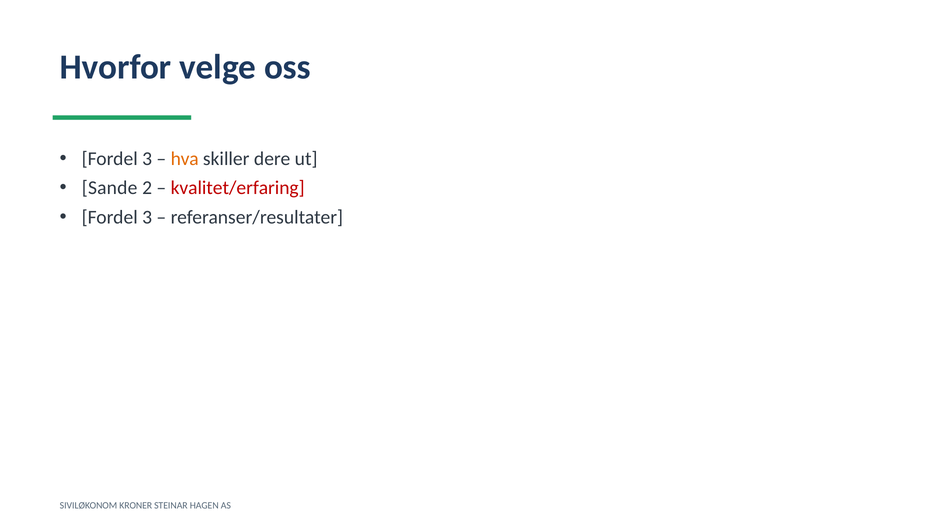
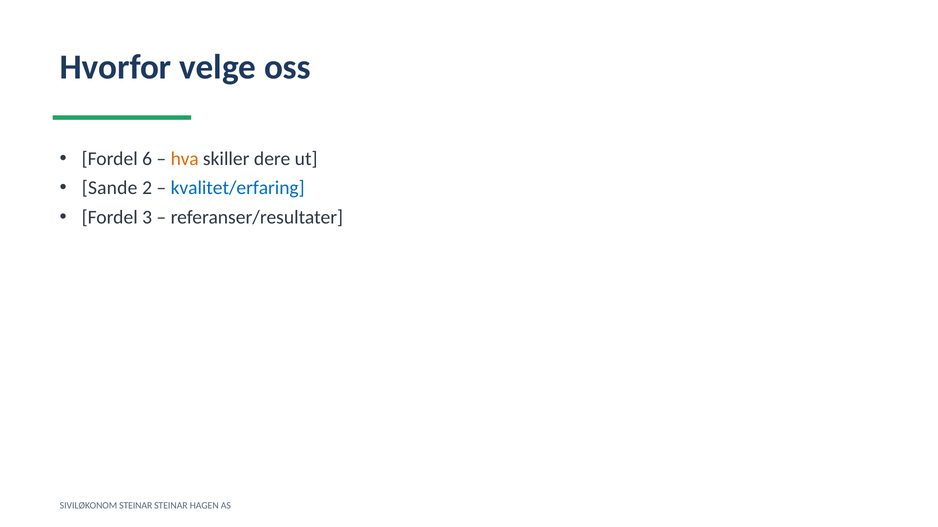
3: 3 -> 6 (147, 159)
kvalitet/erfaring colour: red -> blue (238, 188)
SIVILØKONOM KRONER: KRONER -> STEINAR (136, 506)
